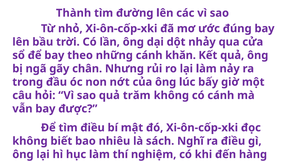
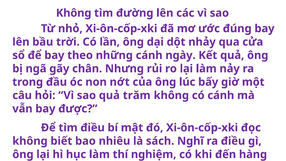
Thành: Thành -> Không (74, 13)
khăn: khăn -> ngày (181, 55)
